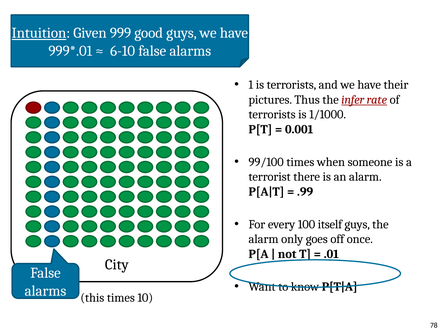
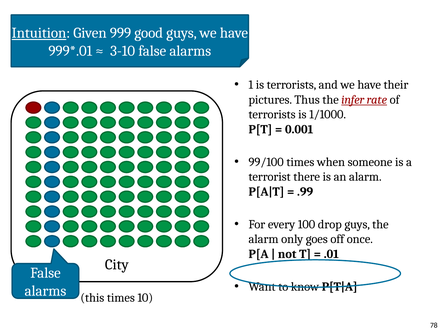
6-10: 6-10 -> 3-10 (123, 51)
itself: itself -> drop (330, 224)
